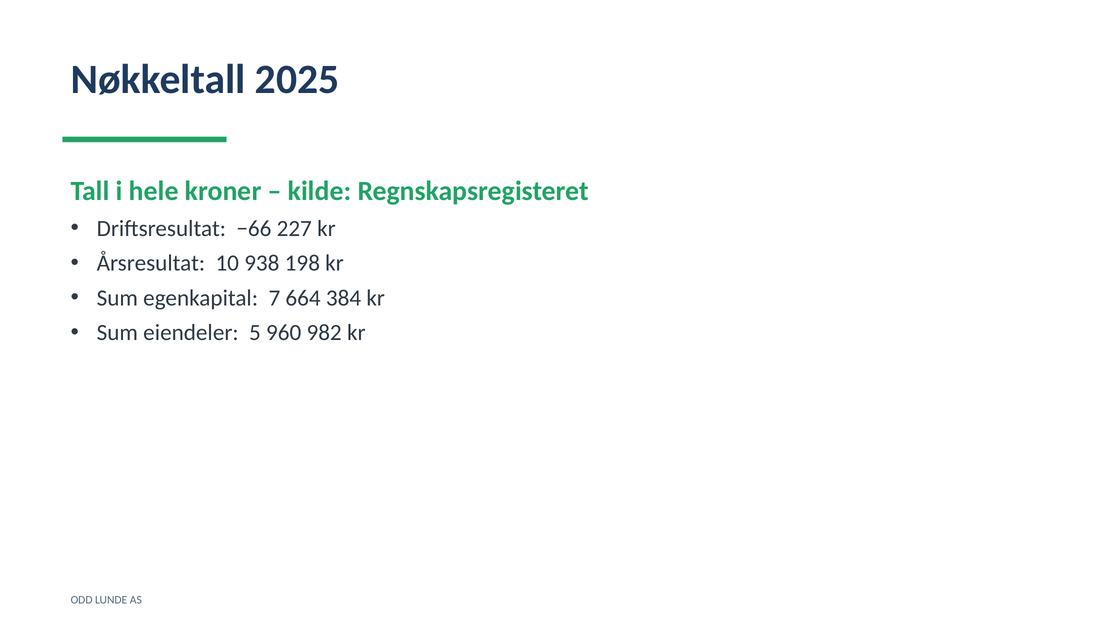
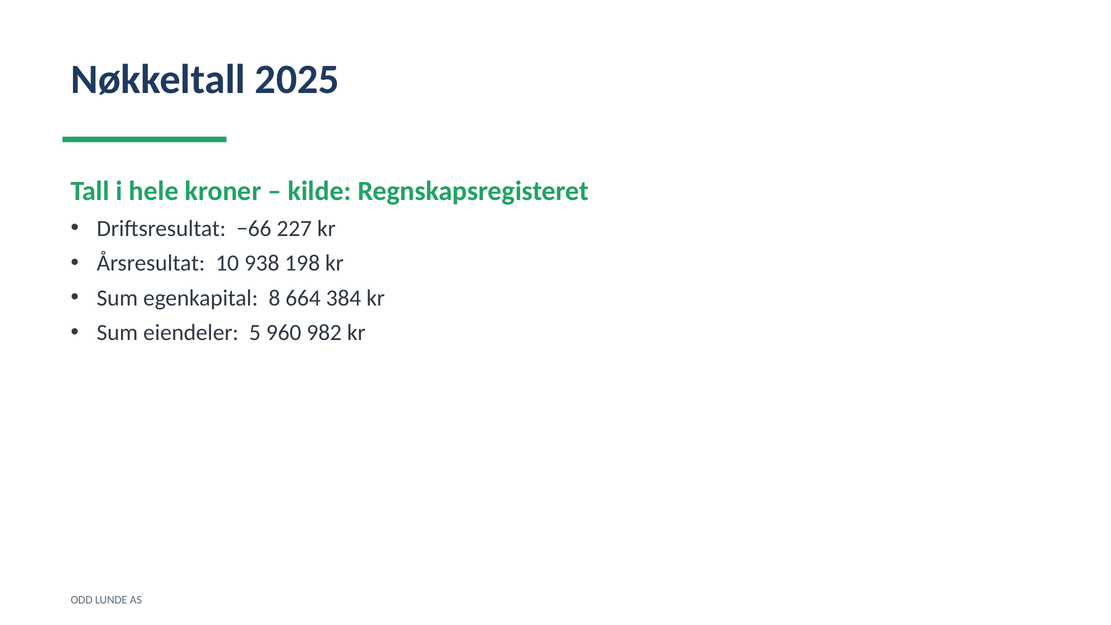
7: 7 -> 8 (274, 298)
